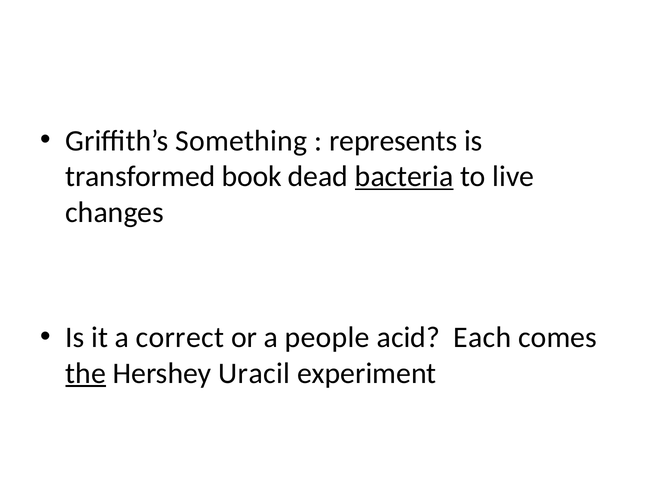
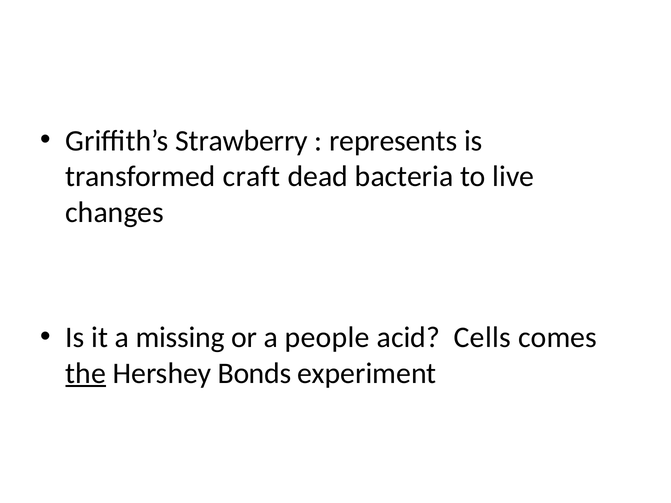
Something: Something -> Strawberry (242, 141)
book: book -> craft (251, 177)
bacteria underline: present -> none (404, 177)
correct: correct -> missing (180, 338)
Each: Each -> Cells (482, 338)
Uracil: Uracil -> Bonds (254, 373)
